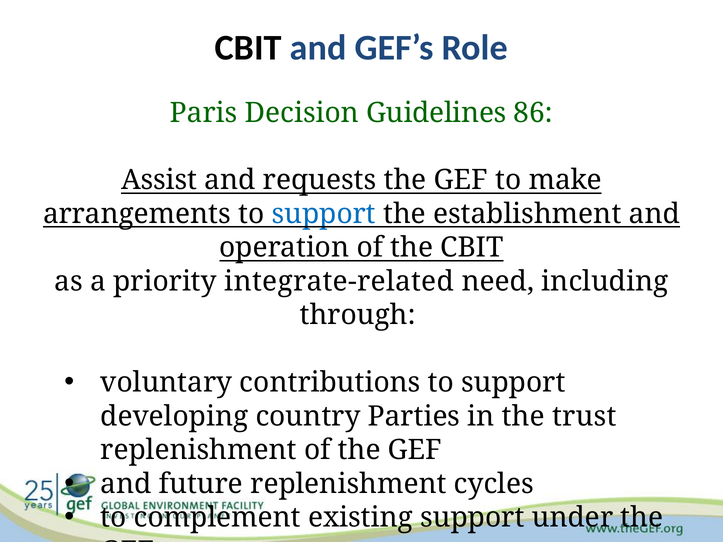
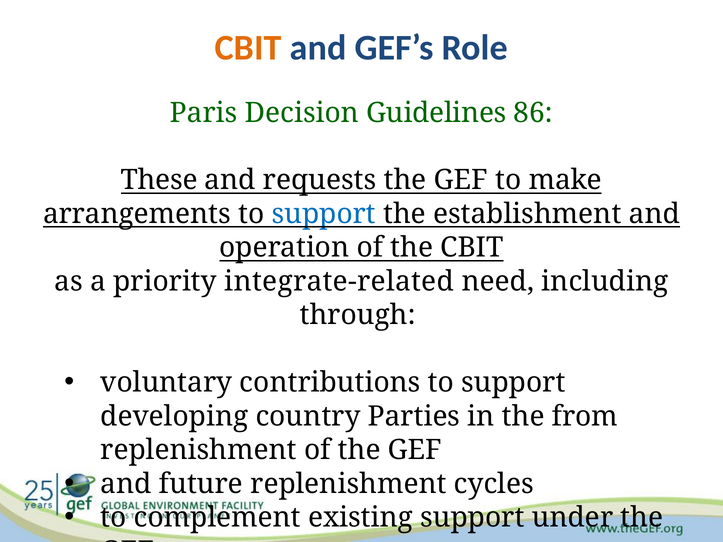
CBIT colour: black -> orange (248, 48)
Assist: Assist -> These (159, 180)
trust: trust -> from (585, 417)
